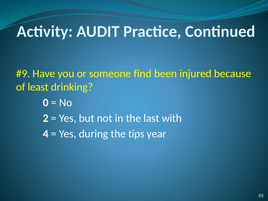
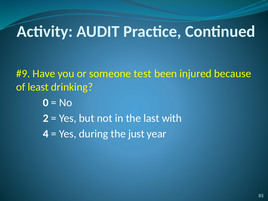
find: find -> test (143, 74)
tips: tips -> just (136, 134)
